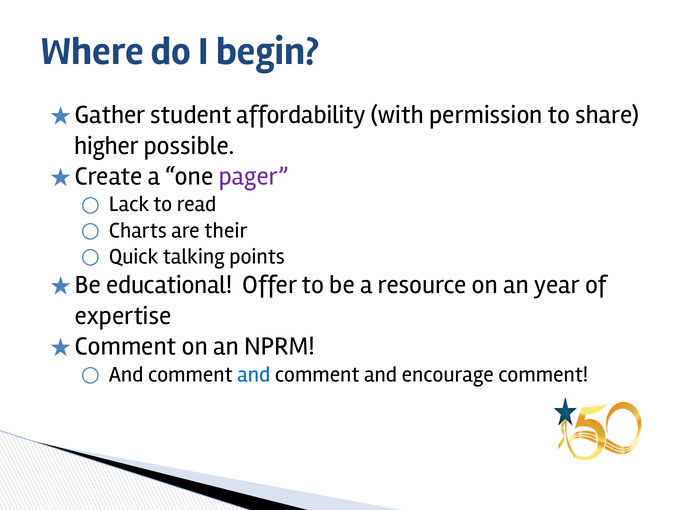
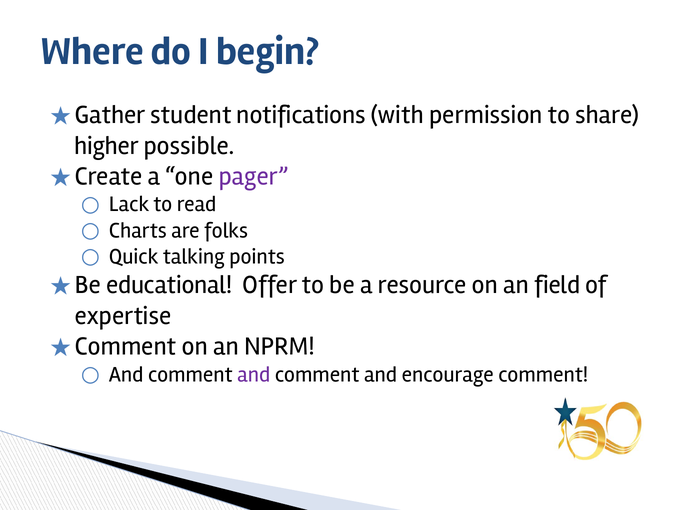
affordability: affordability -> notifications (301, 115)
their: their -> folks (226, 230)
year: year -> field (557, 285)
and colour: blue -> purple (254, 374)
